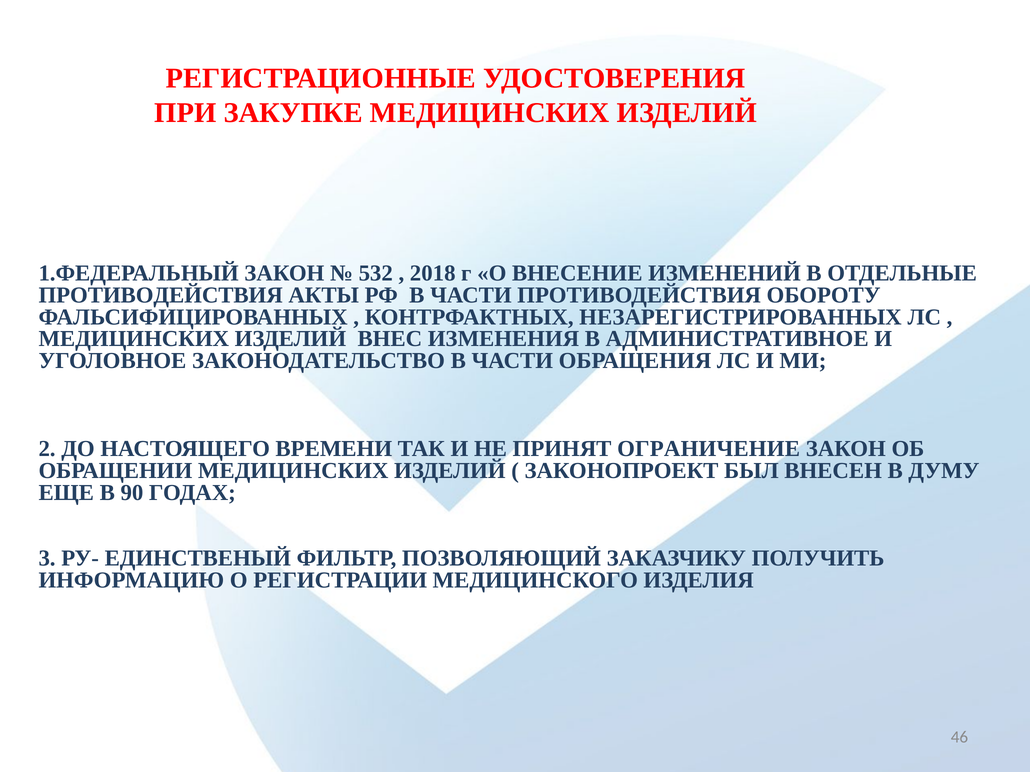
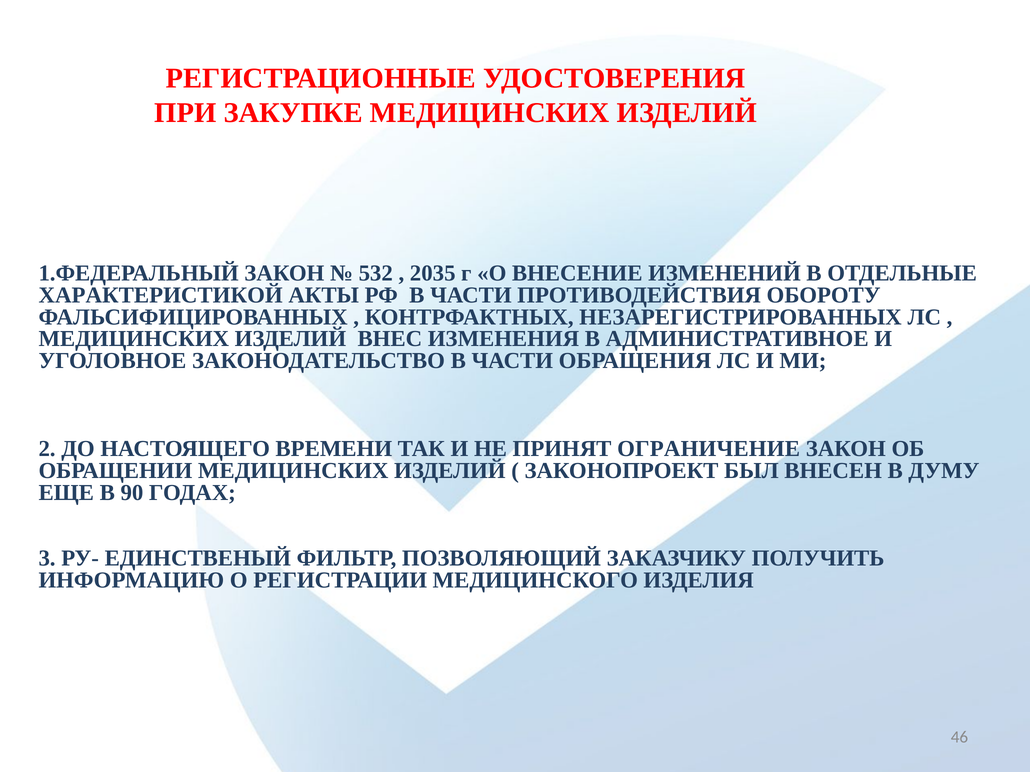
2018: 2018 -> 2035 (433, 273)
ПРОТИВОДЕЙСТВИЯ: ПРОТИВОДЕЙСТВИЯ -> ХАРАКТЕРИСТИКОЙ (161, 295)
